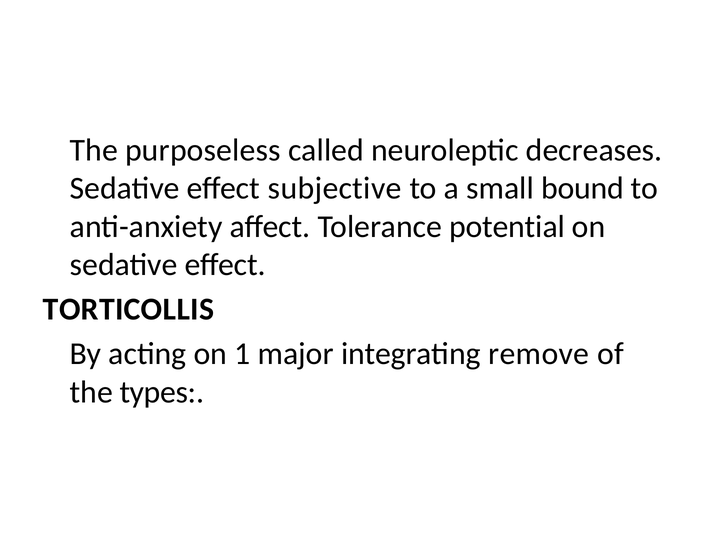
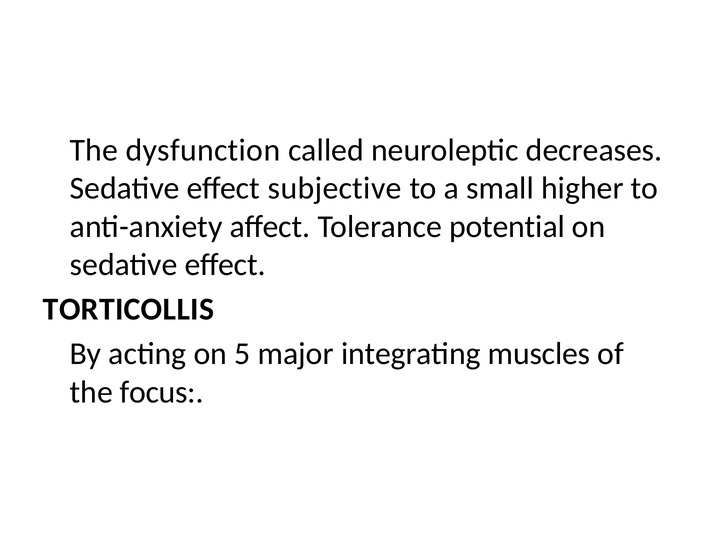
purposeless: purposeless -> dysfunction (203, 150)
bound: bound -> higher (583, 188)
1: 1 -> 5 (242, 354)
remove: remove -> muscles (539, 354)
types: types -> focus (162, 392)
